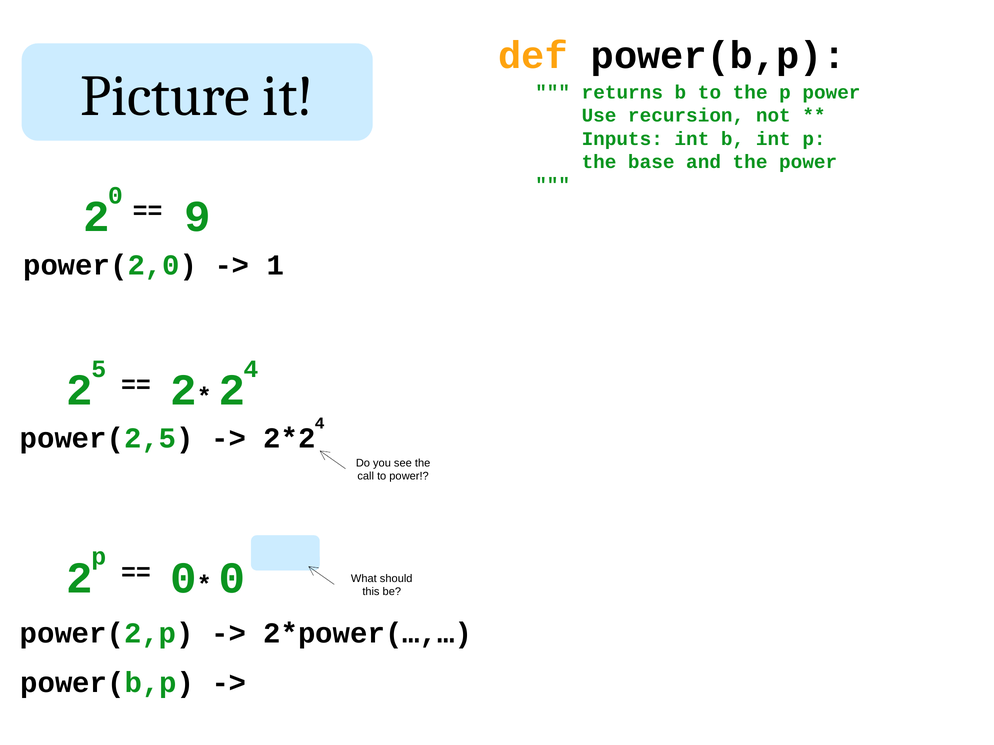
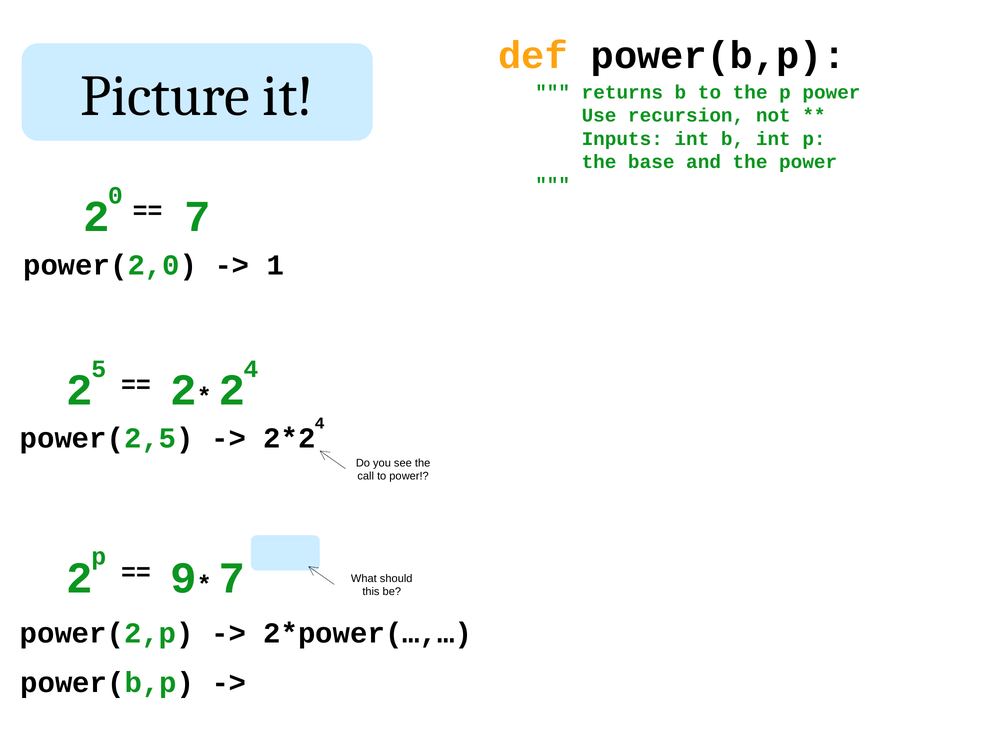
9: 9 -> 7 (198, 217)
0: 0 -> 9 (184, 578)
0: 0 -> 7 (232, 578)
